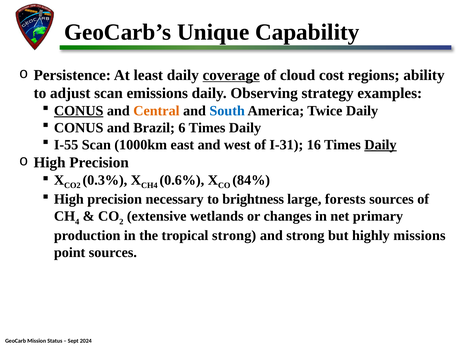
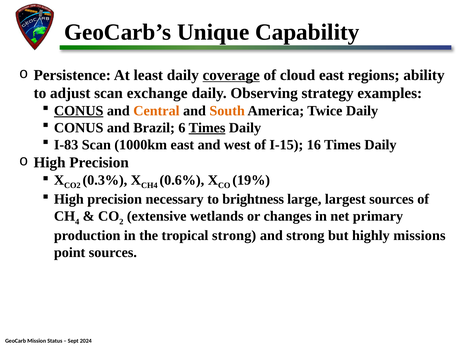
cloud cost: cost -> east (332, 75)
emissions: emissions -> exchange (157, 93)
South colour: blue -> orange (227, 111)
Times underline: none -> present (207, 128)
I-55: I-55 -> I-83 (66, 145)
I-31: I-31 -> I-15 (286, 145)
Daily underline: present -> none (380, 145)
84%: 84% -> 19% (251, 180)
forests: forests -> largest (345, 199)
